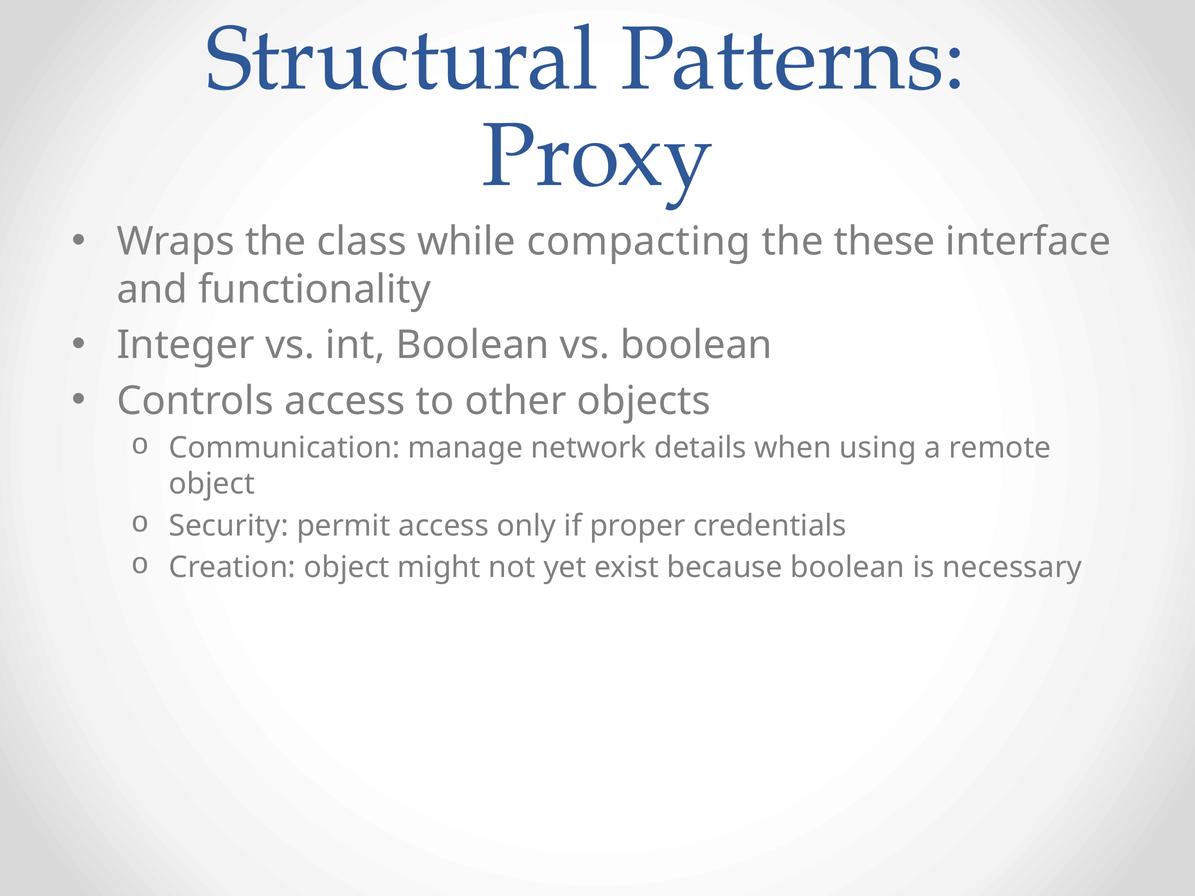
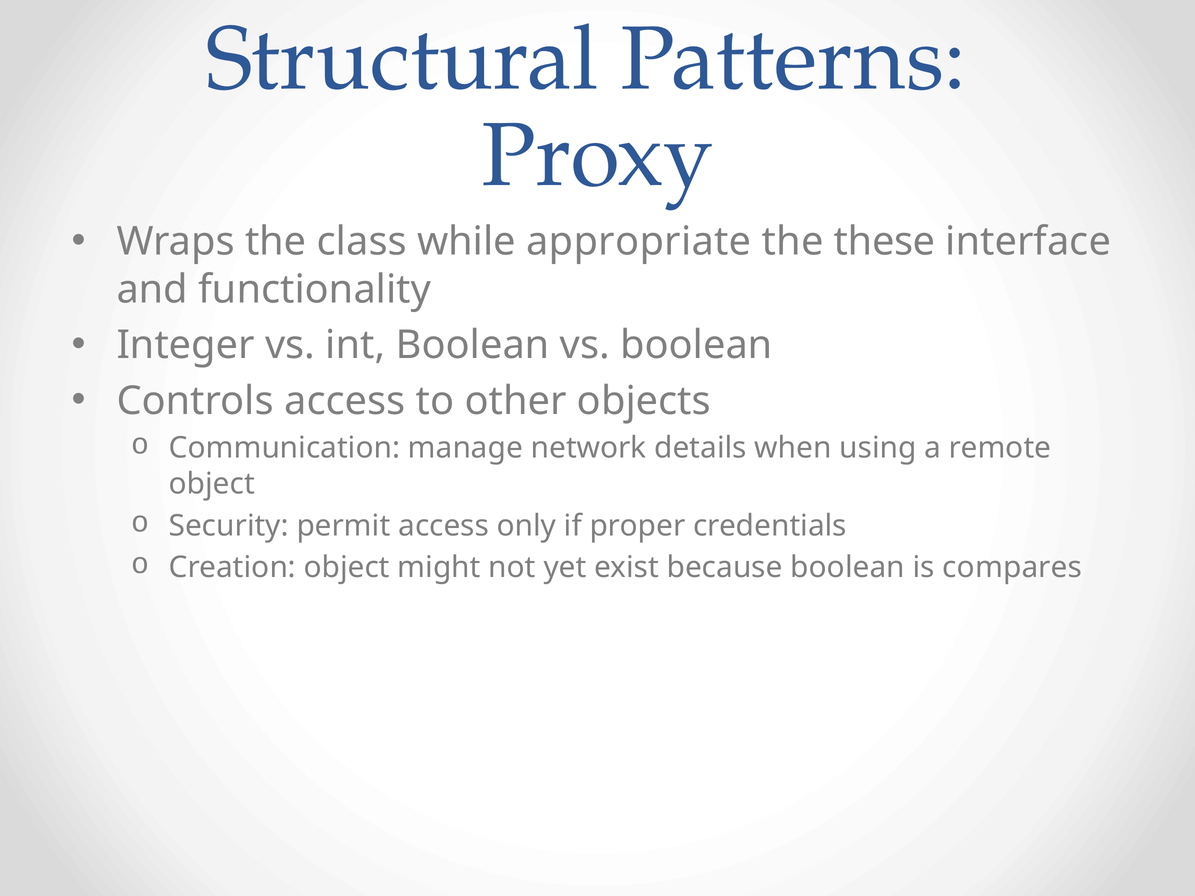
compacting: compacting -> appropriate (639, 242)
necessary: necessary -> compares (1012, 568)
